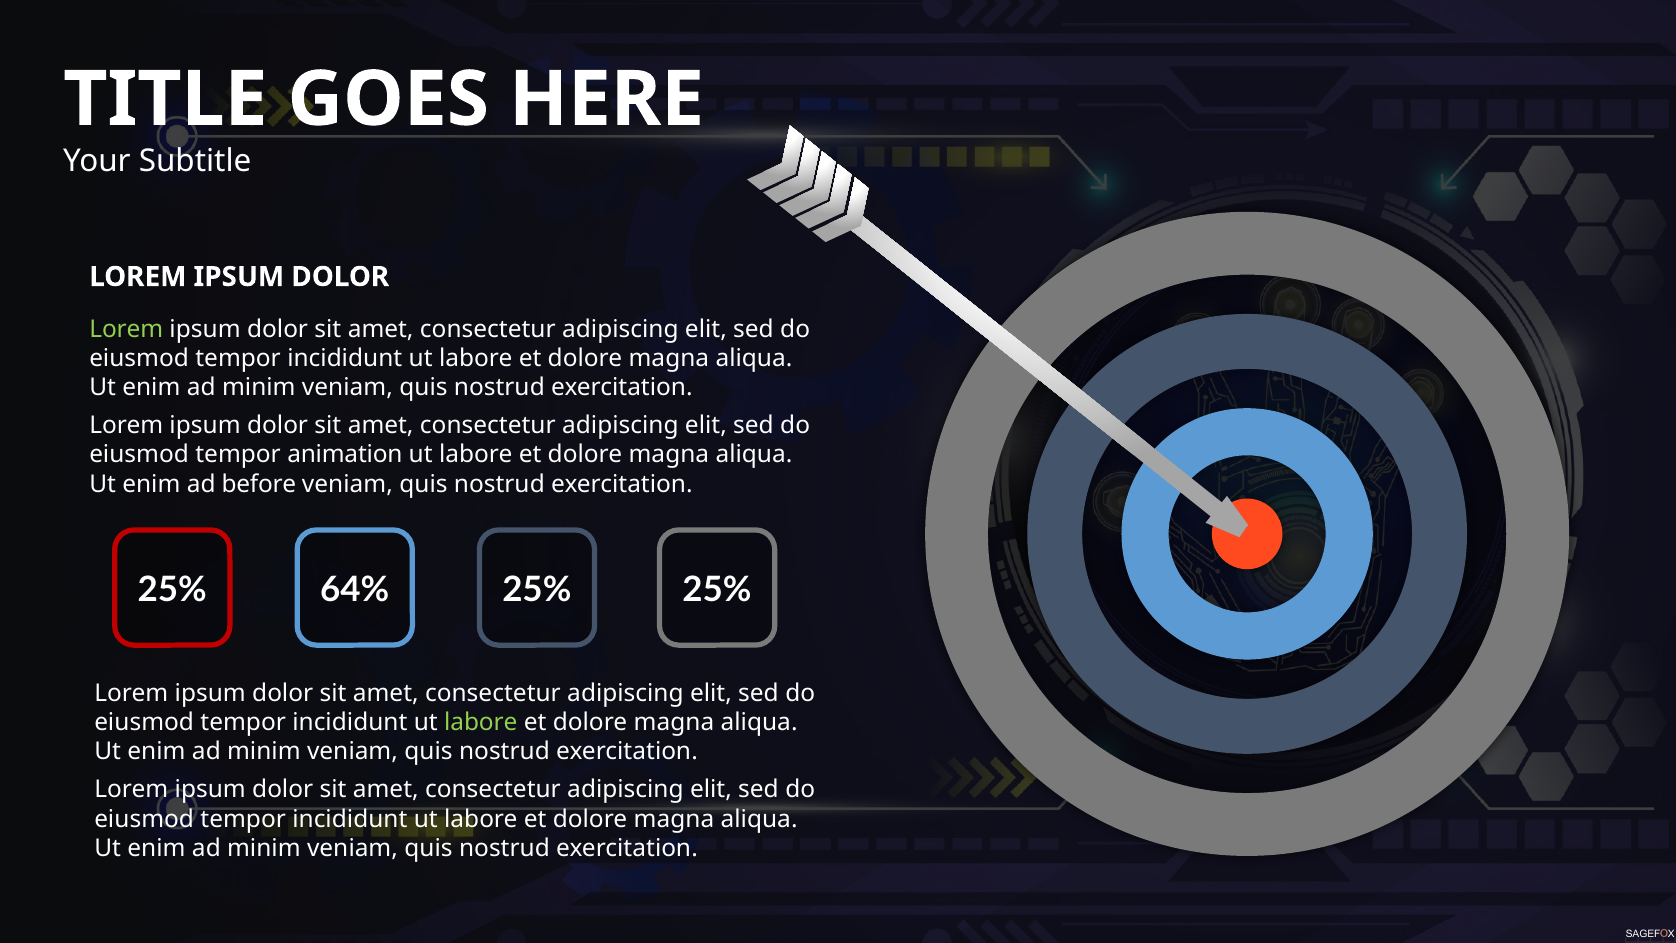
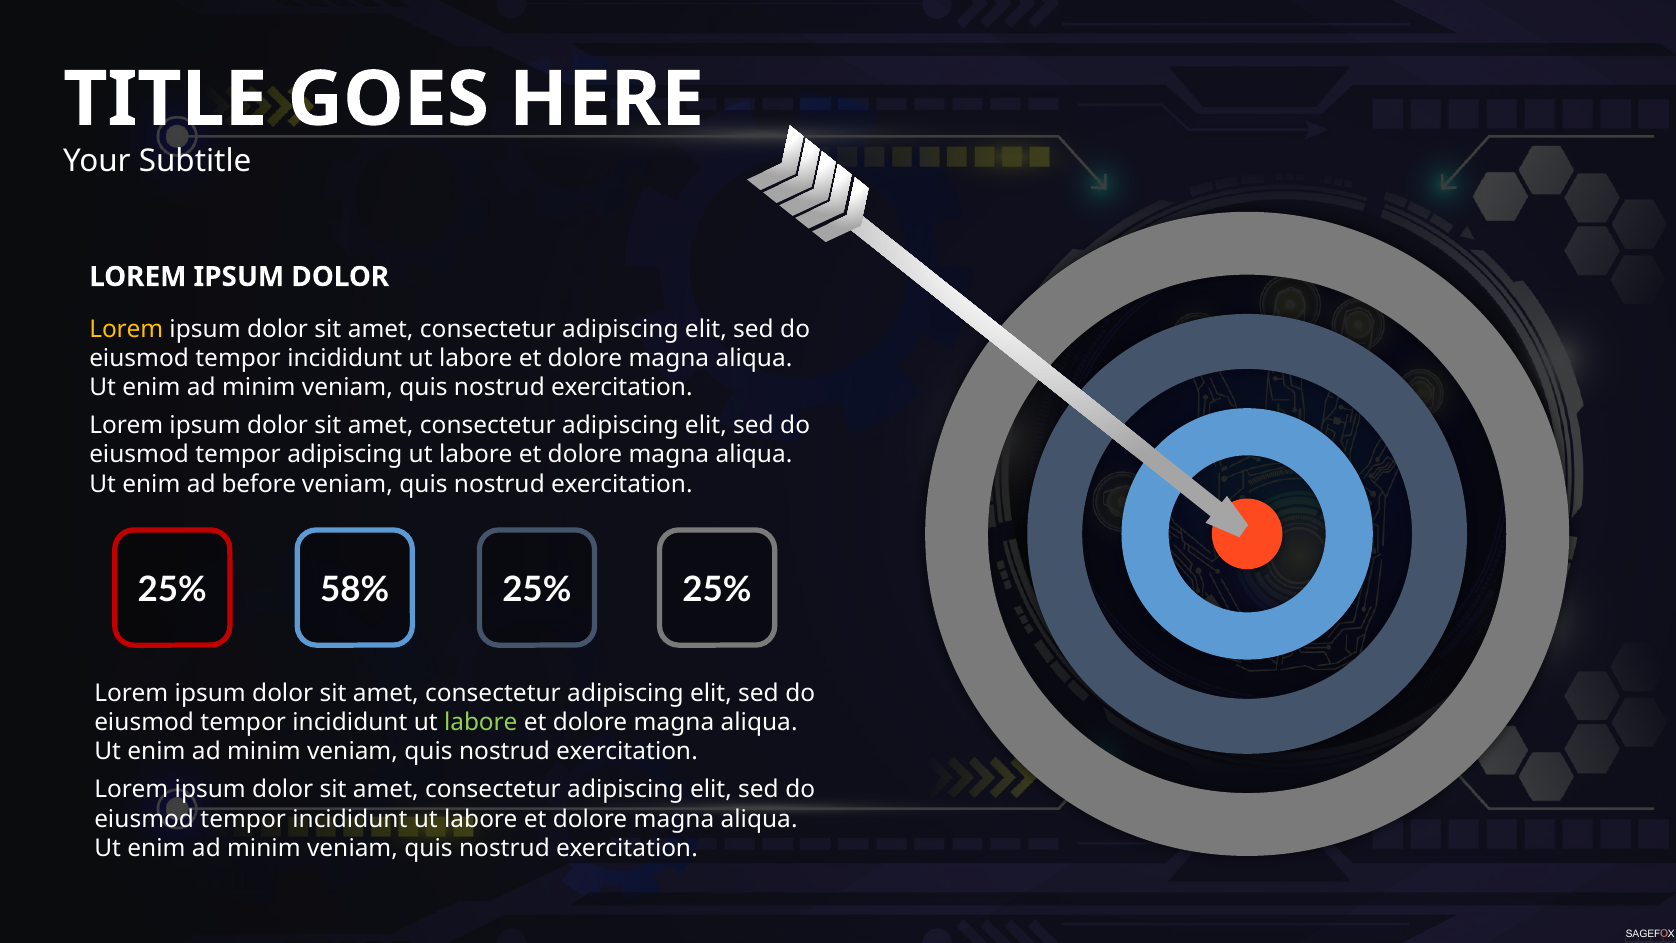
Lorem colour: light green -> yellow (126, 329)
tempor animation: animation -> adipiscing (345, 455)
64%: 64% -> 58% (355, 590)
